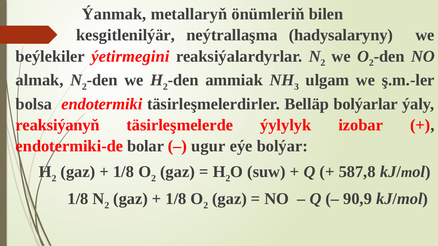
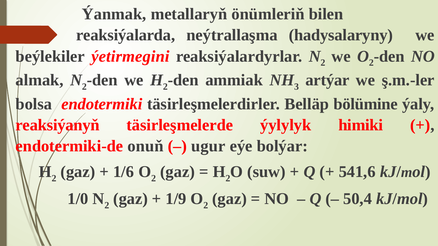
kesgitlenilýär: kesgitlenilýär -> reaksiýalarda (126, 35)
ulgam: ulgam -> artýar (328, 80)
bolýarlar: bolýarlar -> bölümine (366, 104)
izobar: izobar -> himiki (361, 125)
bolar: bolar -> onuň (145, 146)
1/8: 1/8 -> 1/6 (124, 172)
587,8: 587,8 -> 541,6 (357, 172)
1/8: 1/8 -> 1/0 (78, 199)
1/8: 1/8 -> 1/9 (176, 199)
90,9: 90,9 -> 50,4 (358, 199)
